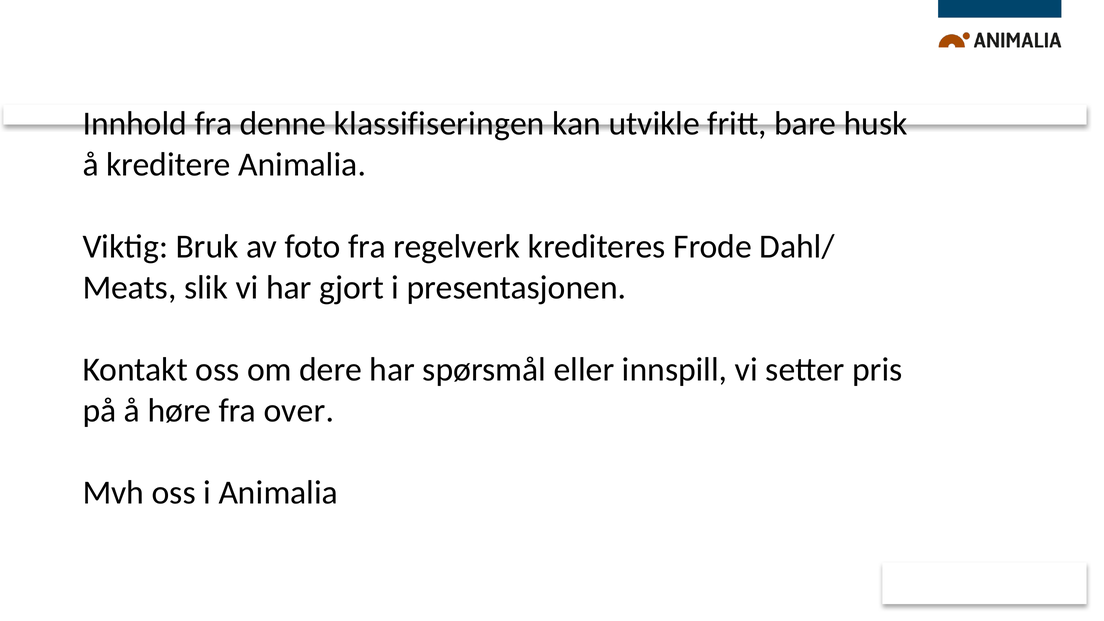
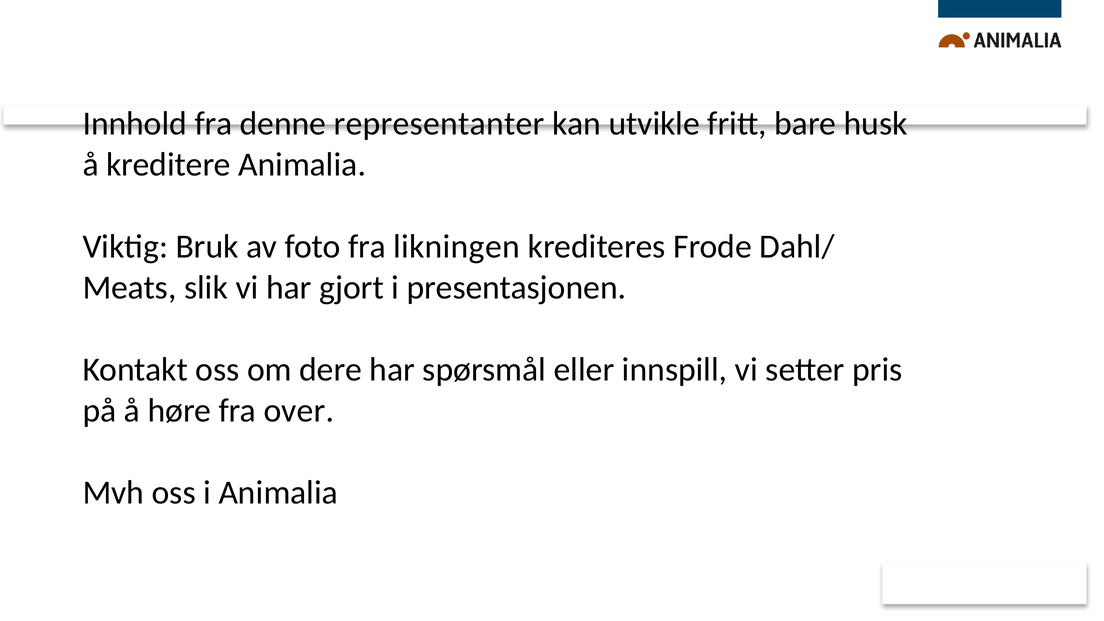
klassifiseringen: klassifiseringen -> representanter (439, 124)
regelverk: regelverk -> likningen (456, 247)
